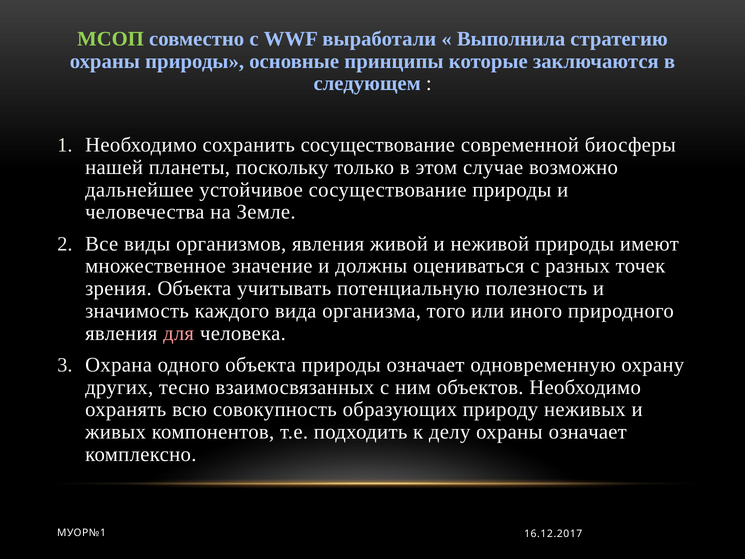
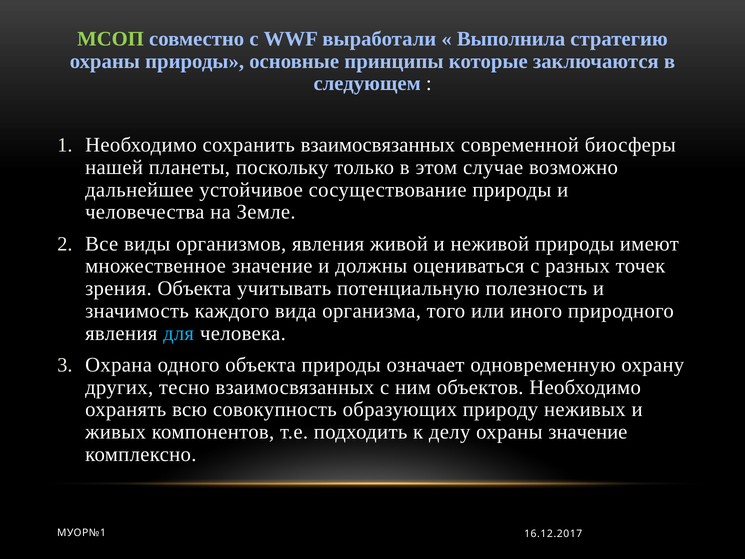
сохранить сосуществование: сосуществование -> взаимосвязанных (378, 145)
для colour: pink -> light blue (179, 333)
охраны означает: означает -> значение (588, 432)
